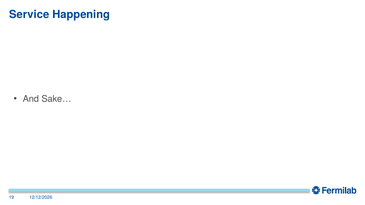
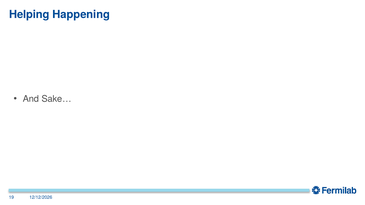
Service: Service -> Helping (29, 14)
